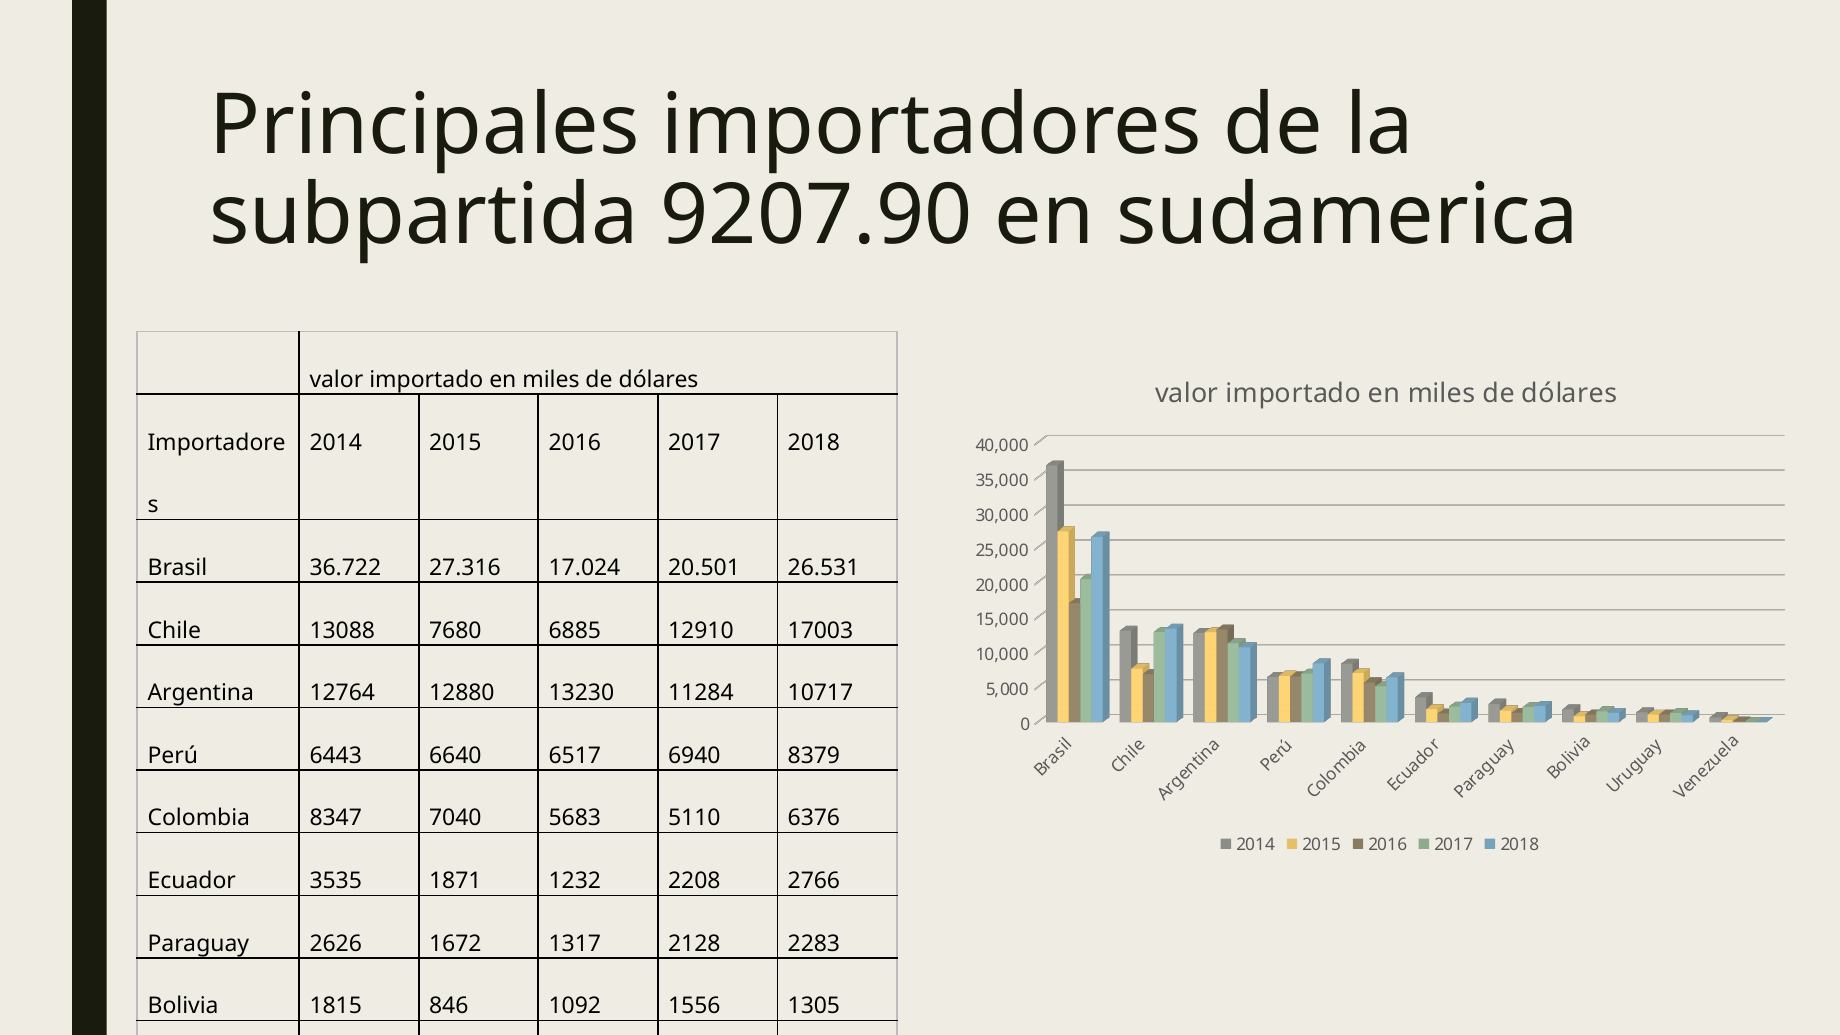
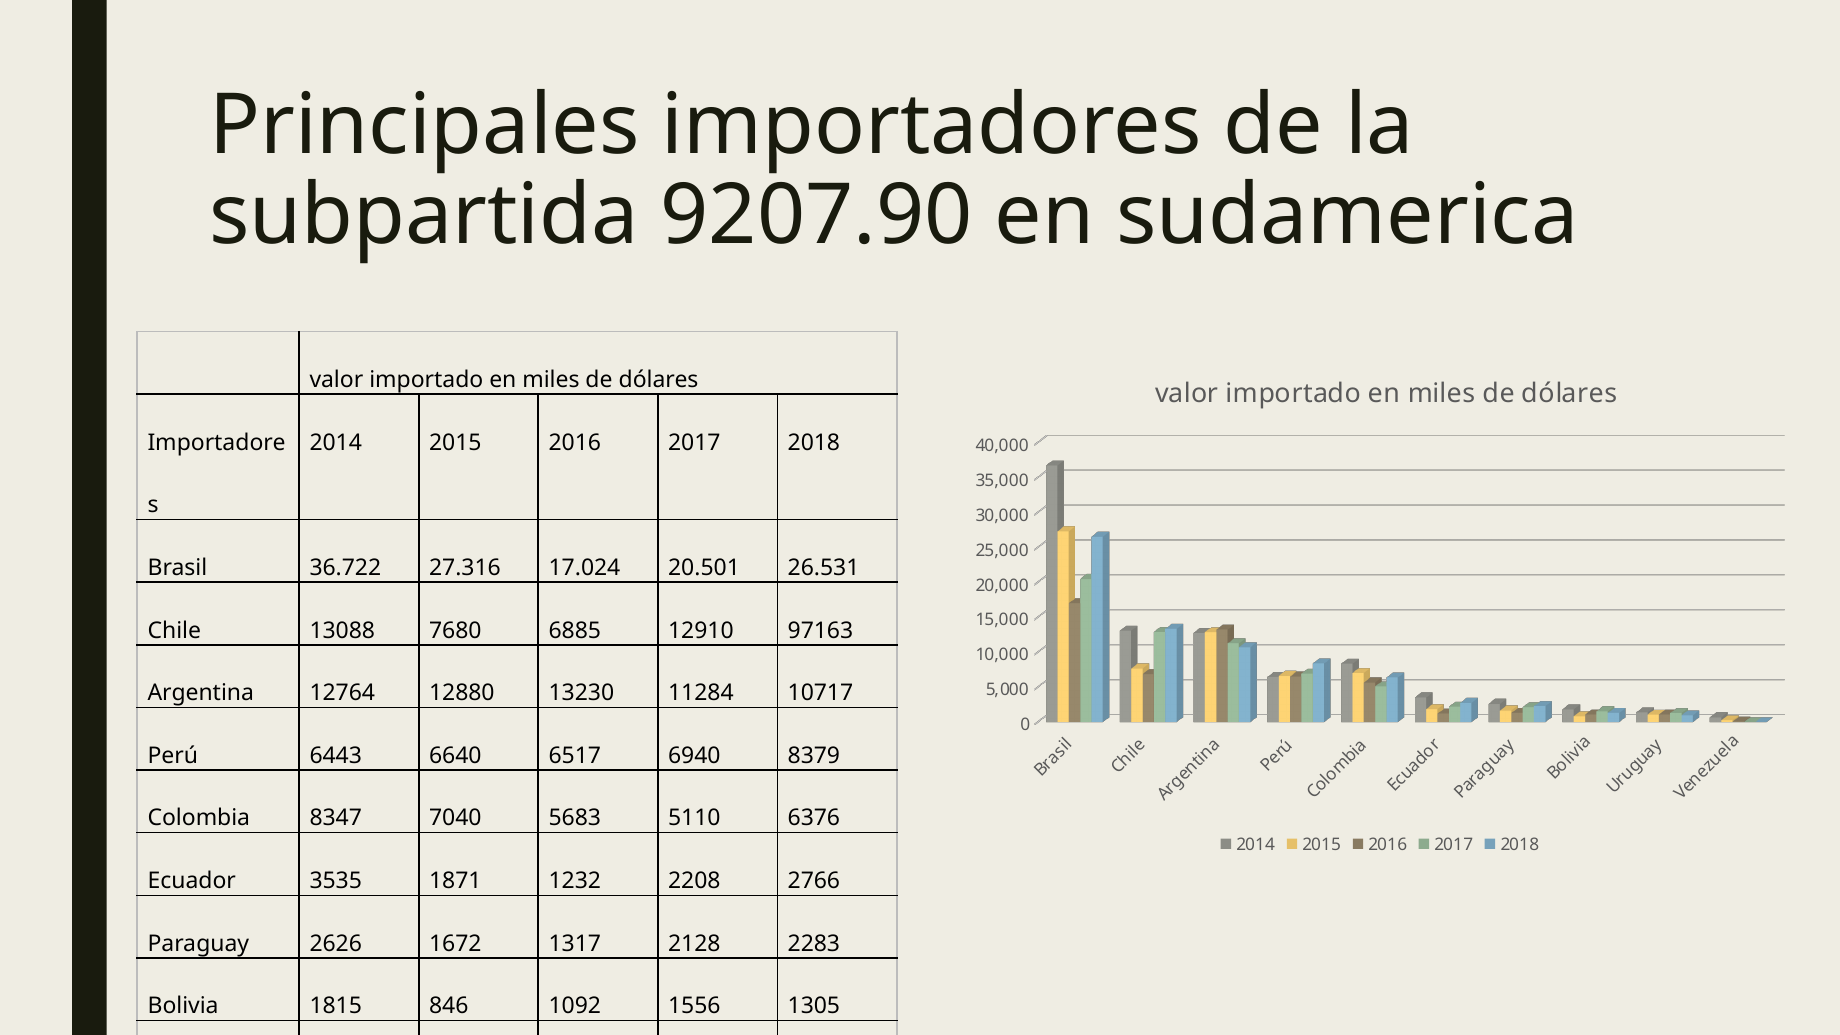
17003: 17003 -> 97163 (820, 630)
